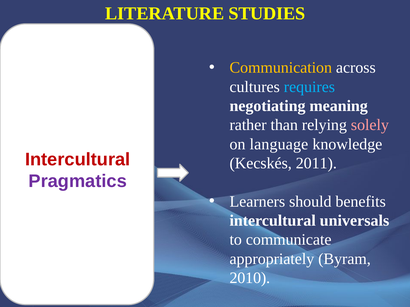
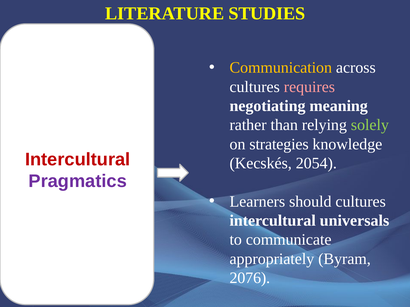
requires colour: light blue -> pink (309, 87)
solely colour: pink -> light green (370, 125)
language: language -> strategies (279, 144)
2011: 2011 -> 2054 (316, 163)
should benefits: benefits -> cultures (361, 202)
2010: 2010 -> 2076 (250, 278)
